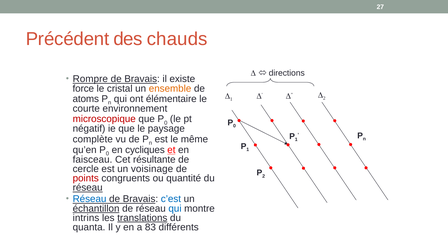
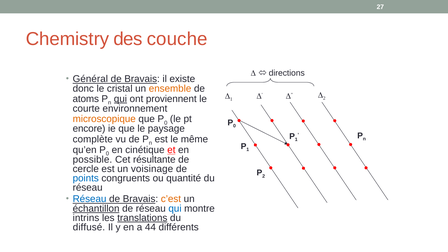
Précédent: Précédent -> Chemistry (67, 39)
chauds: chauds -> couche (177, 39)
Rompre: Rompre -> Général (90, 79)
force: force -> donc (83, 88)
qui underline: none -> present (120, 99)
élémentaire: élémentaire -> proviennent (171, 99)
microscopique colour: red -> orange (104, 119)
négatif: négatif -> encore (89, 129)
cycliques: cycliques -> cinétique (145, 150)
faisceau: faisceau -> possible (92, 159)
points colour: red -> blue (86, 178)
réseau underline: present -> none (88, 188)
c’est colour: blue -> orange (171, 199)
quanta: quanta -> diffusé (89, 227)
83: 83 -> 44 (150, 227)
